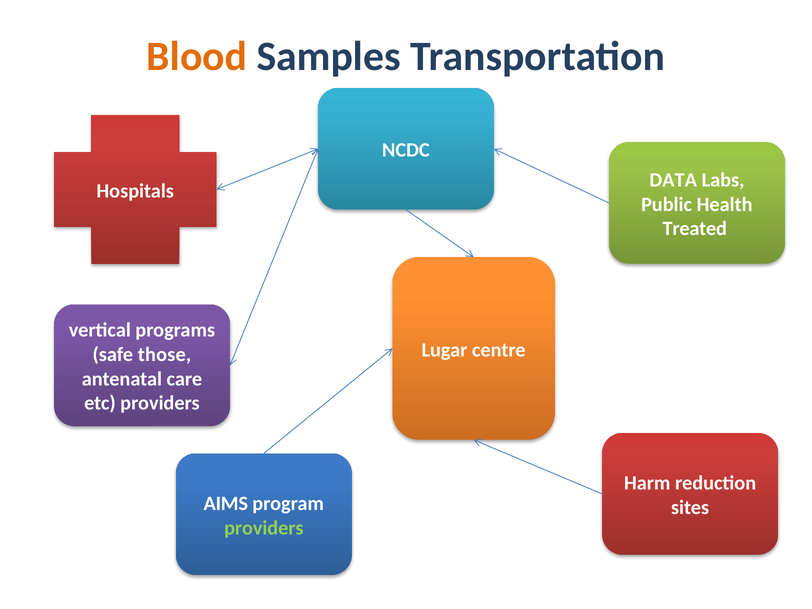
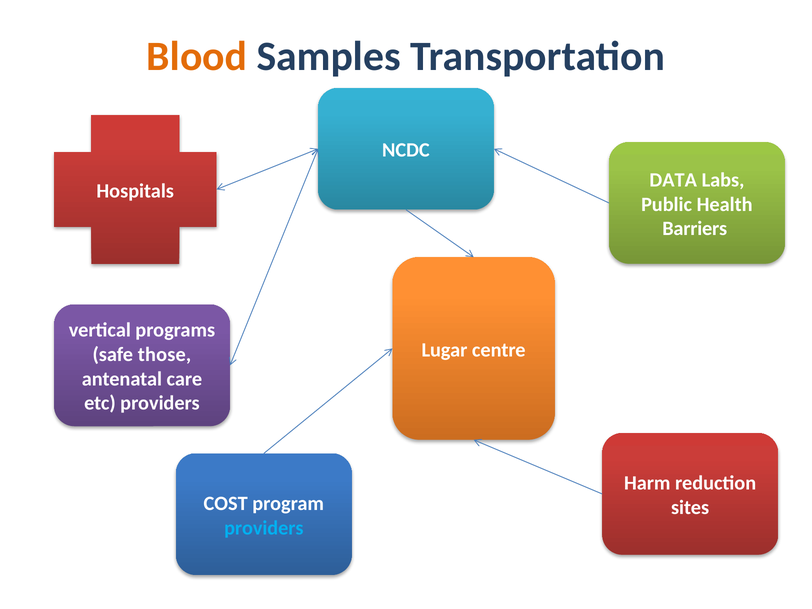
Treated: Treated -> Barriers (695, 229)
AIMS: AIMS -> COST (226, 503)
providers colour: light green -> light blue (264, 528)
